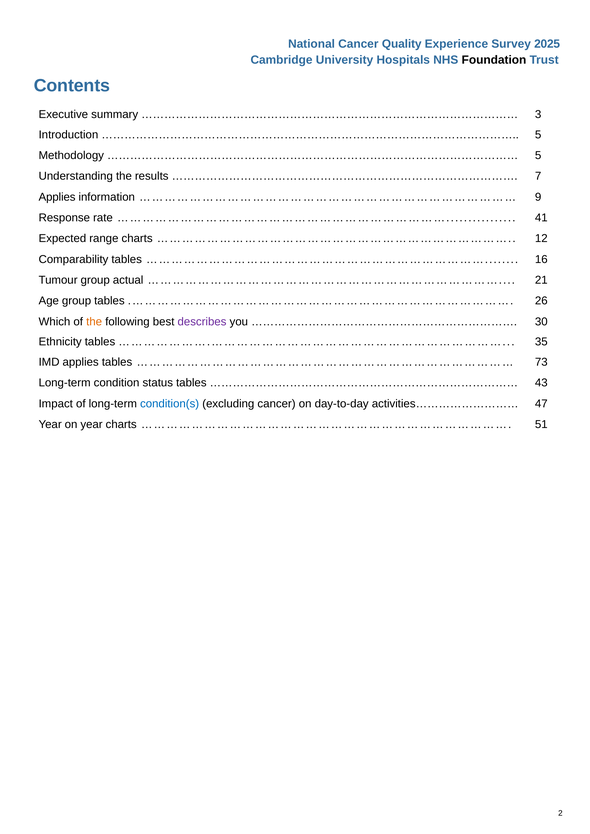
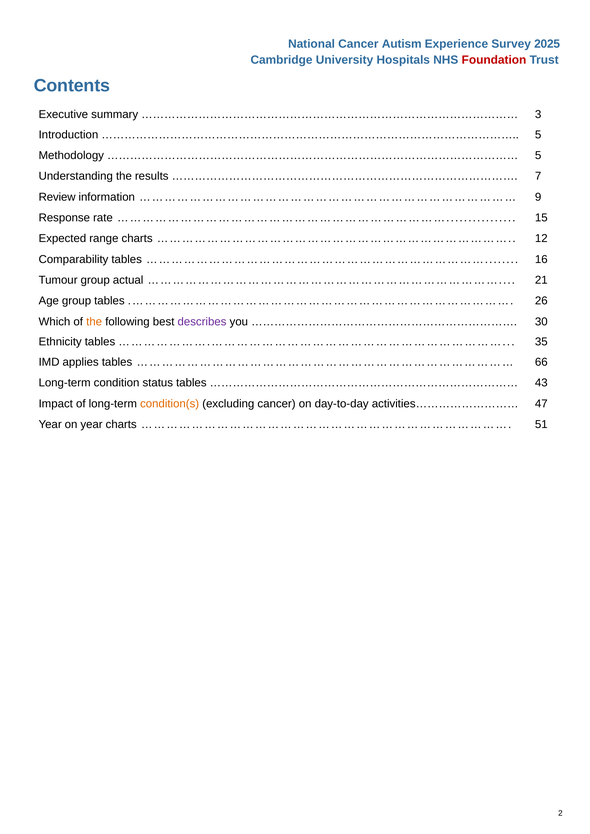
Quality: Quality -> Autism (402, 44)
Foundation colour: black -> red (494, 60)
Applies: Applies -> Review (57, 197)
41: 41 -> 15 (541, 218)
73: 73 -> 66 (541, 362)
condition(s colour: blue -> orange (170, 404)
